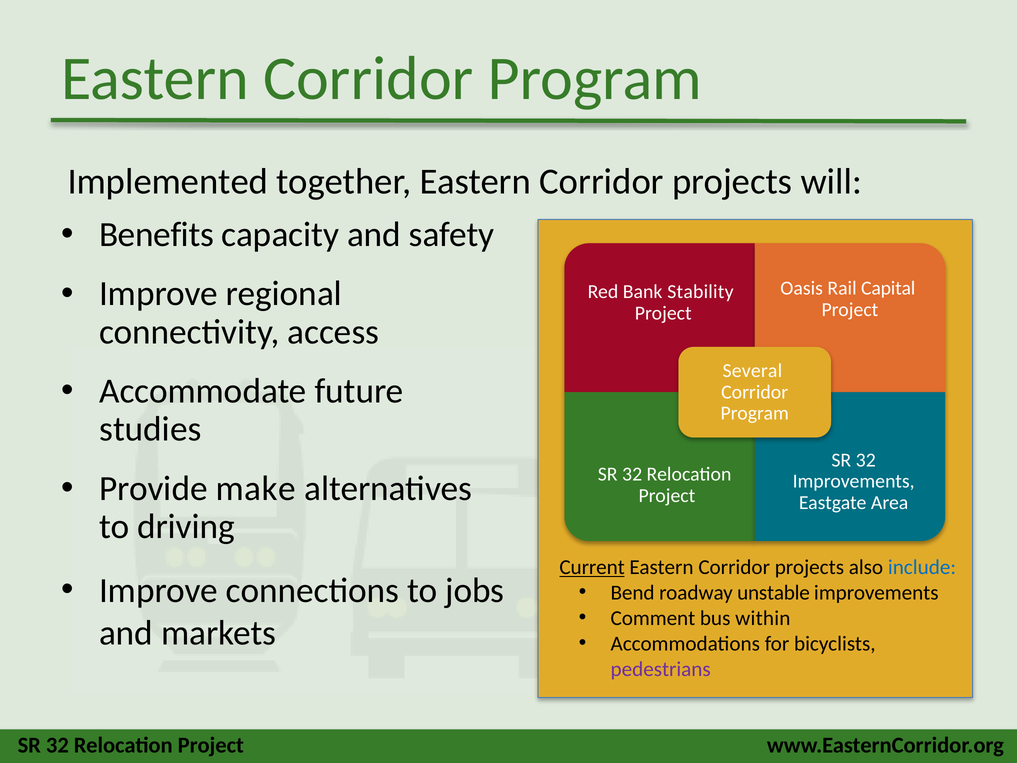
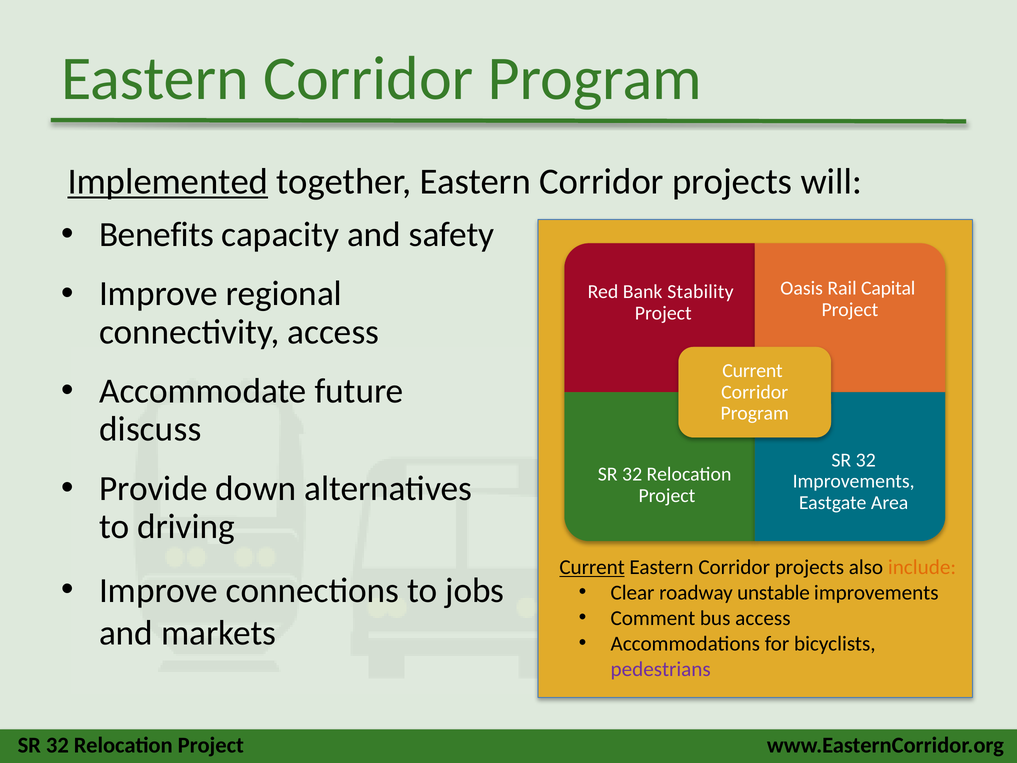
Implemented underline: none -> present (168, 182)
Several: Several -> Current (753, 371)
studies: studies -> discuss (150, 429)
make: make -> down (256, 488)
include colour: blue -> orange (922, 567)
Bend: Bend -> Clear (633, 593)
bus within: within -> access (763, 618)
